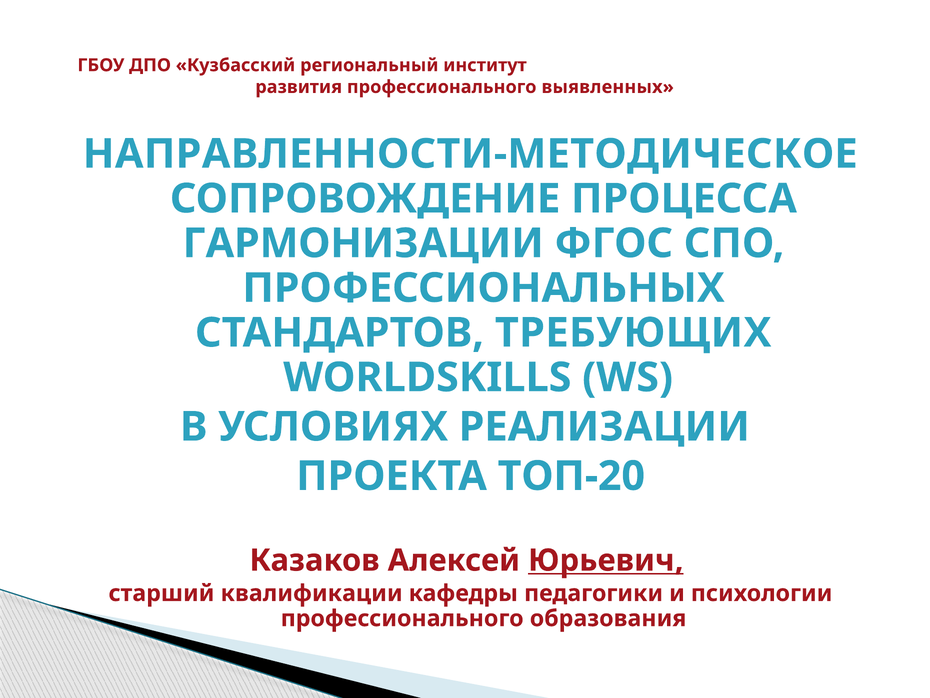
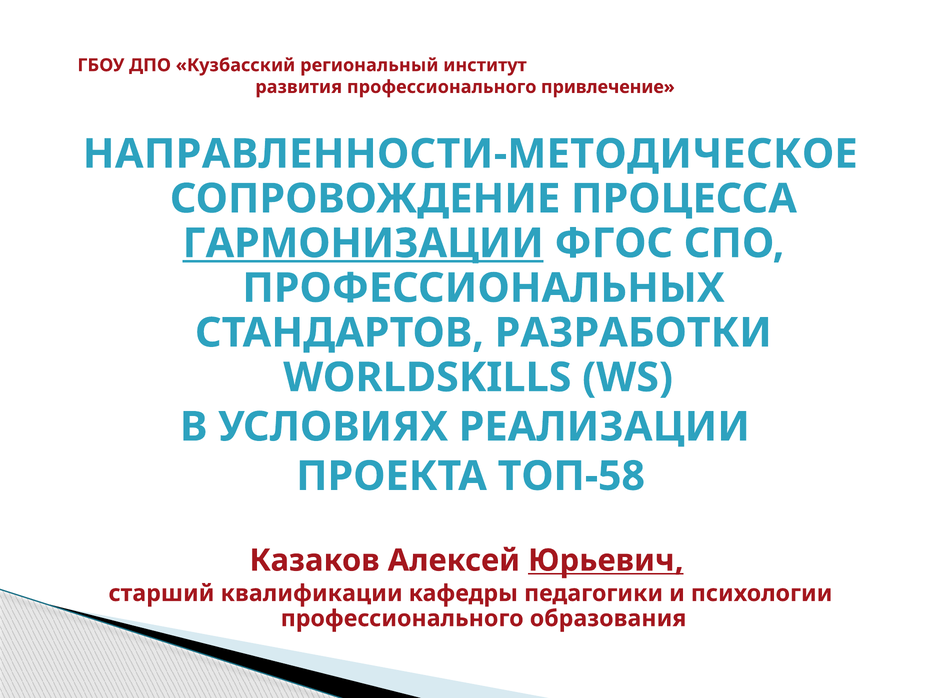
выявленных: выявленных -> привлечение (608, 87)
ГАРМОНИЗАЦИИ underline: none -> present (363, 243)
ТРЕБУЮЩИХ: ТРЕБУЮЩИХ -> РАЗРАБОТКИ (633, 333)
ТОП-20: ТОП-20 -> ТОП-58 (571, 476)
